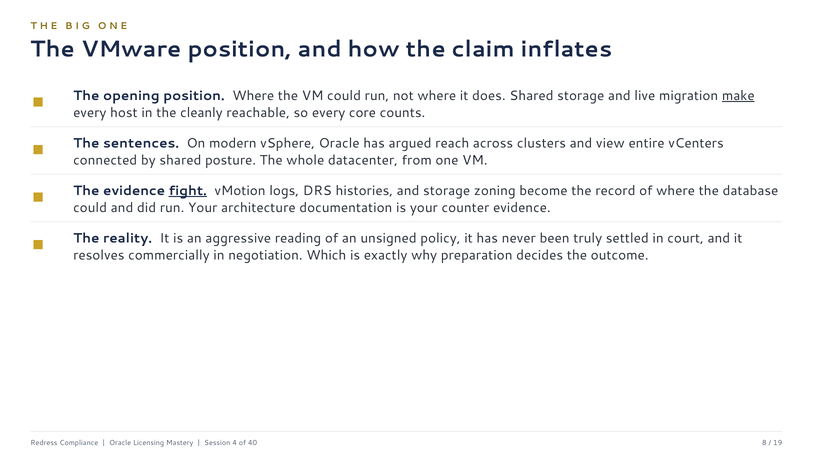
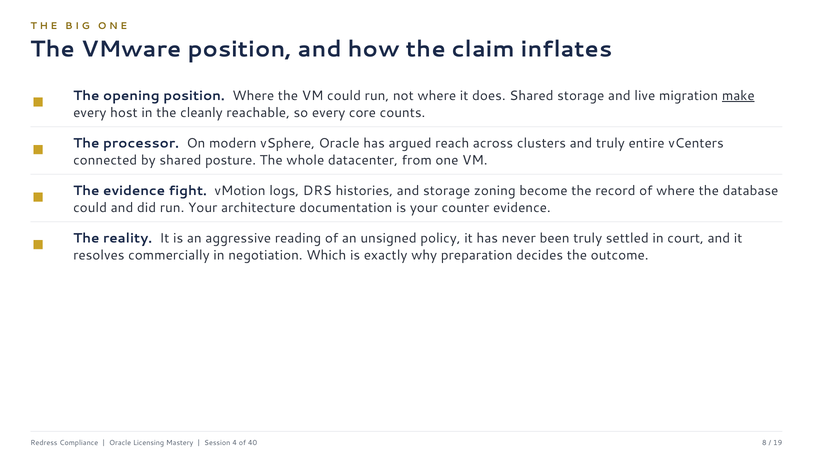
sentences: sentences -> processor (141, 143)
and view: view -> truly (610, 143)
fight underline: present -> none (188, 191)
